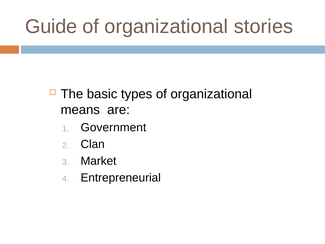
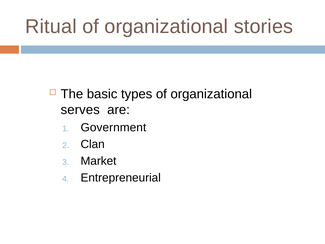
Guide: Guide -> Ritual (51, 27)
means: means -> serves (80, 110)
